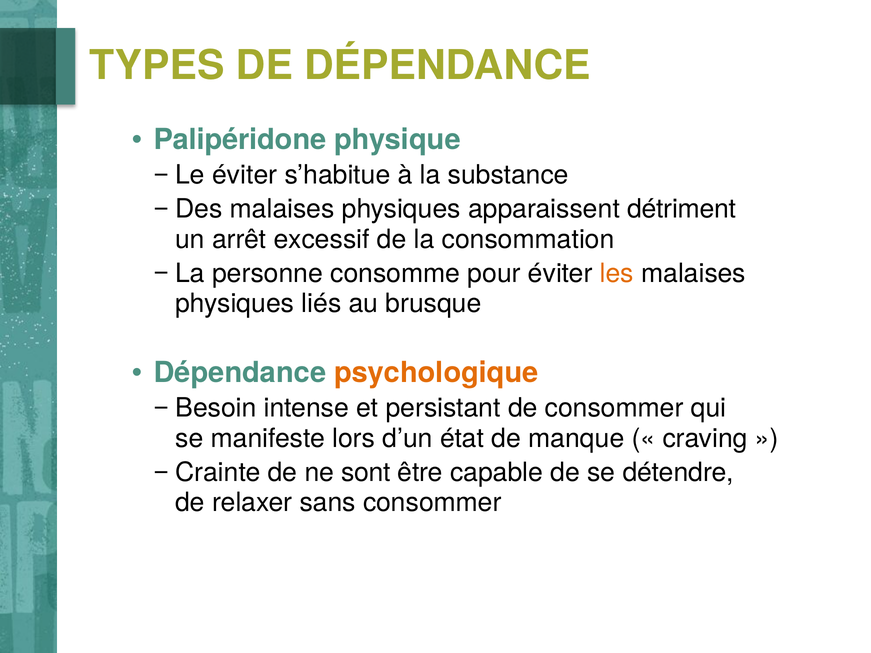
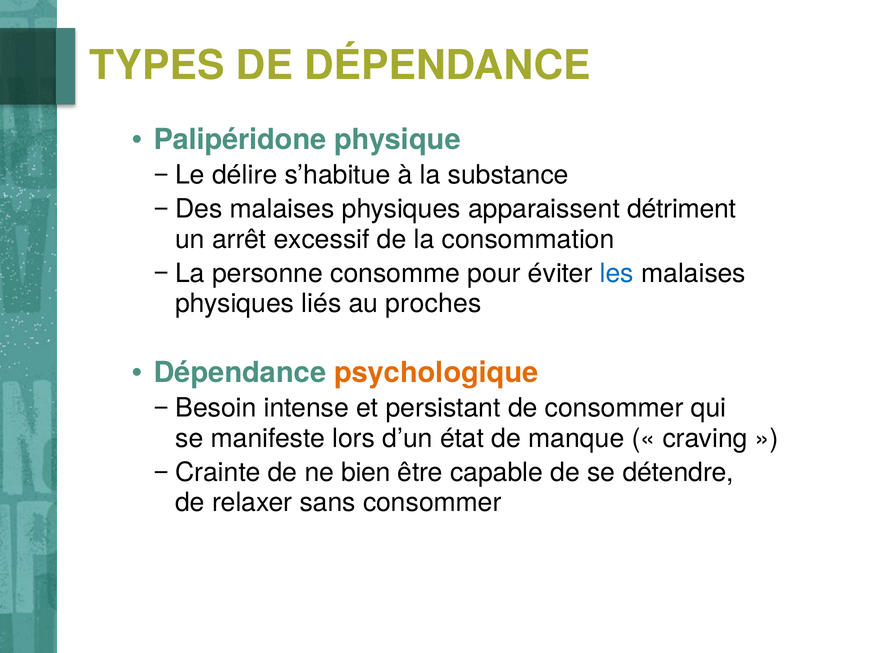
Le éviter: éviter -> délire (245, 175)
les colour: orange -> blue (617, 273)
brusque: brusque -> proches (433, 304)
sont: sont -> bien (366, 473)
